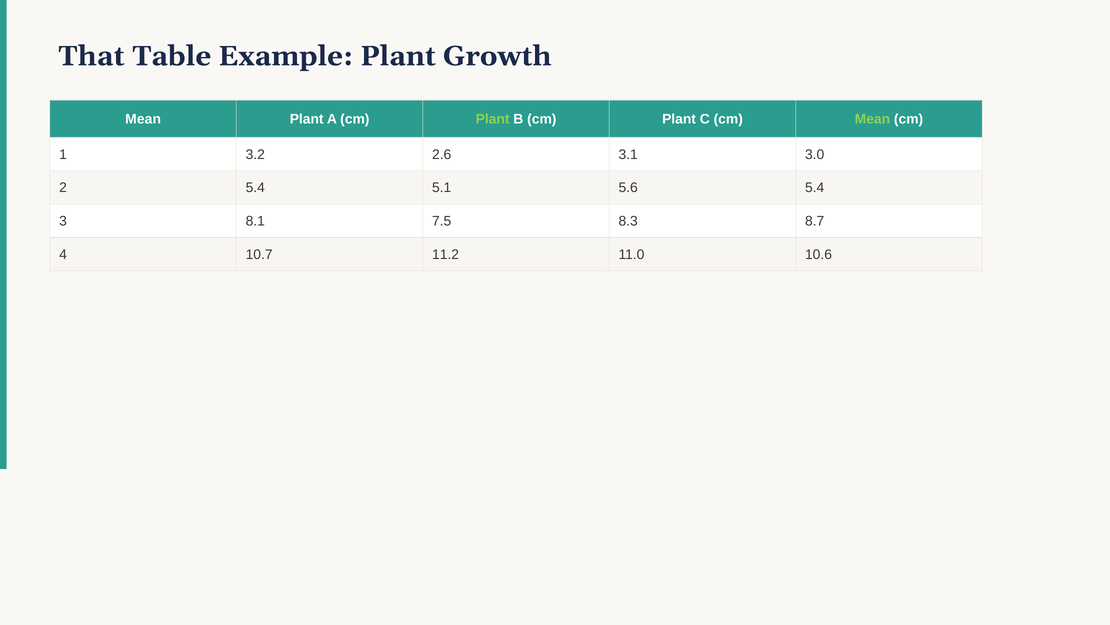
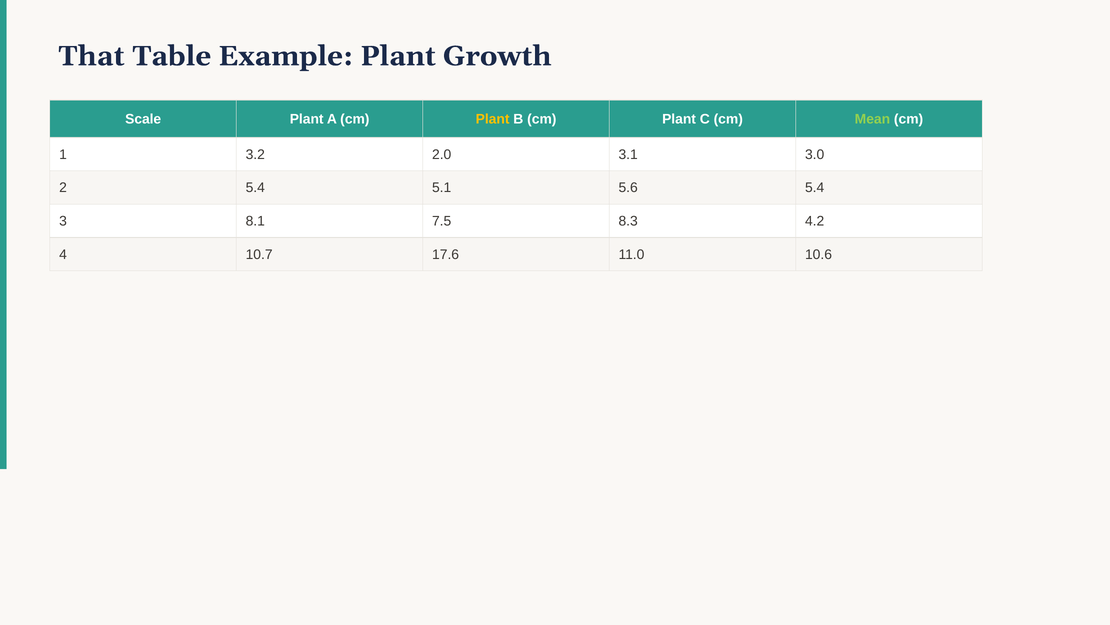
Mean: Mean -> Scale (143, 119)
Plant colour: light green -> yellow (493, 119)
2.6: 2.6 -> 2.0 (442, 154)
8.7: 8.7 -> 4.2 (815, 221)
11.2: 11.2 -> 17.6 (446, 254)
